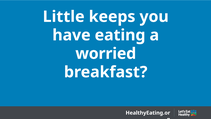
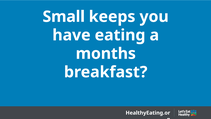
Little: Little -> Small (64, 17)
worried: worried -> months (106, 53)
